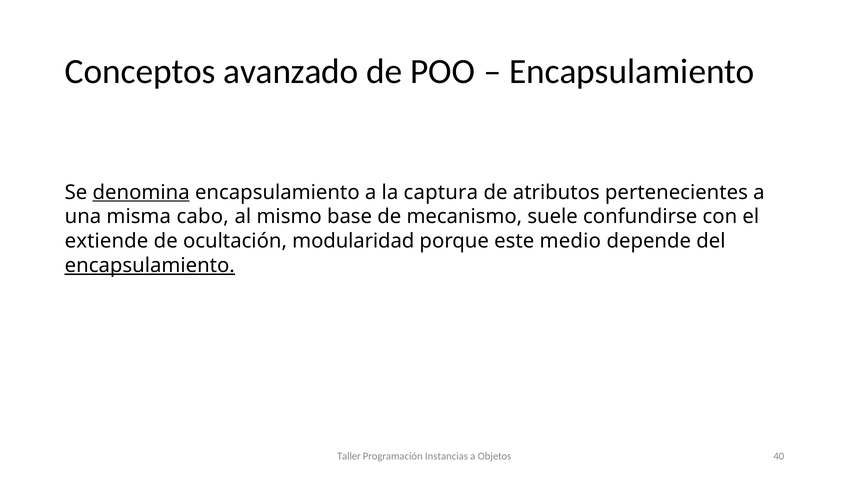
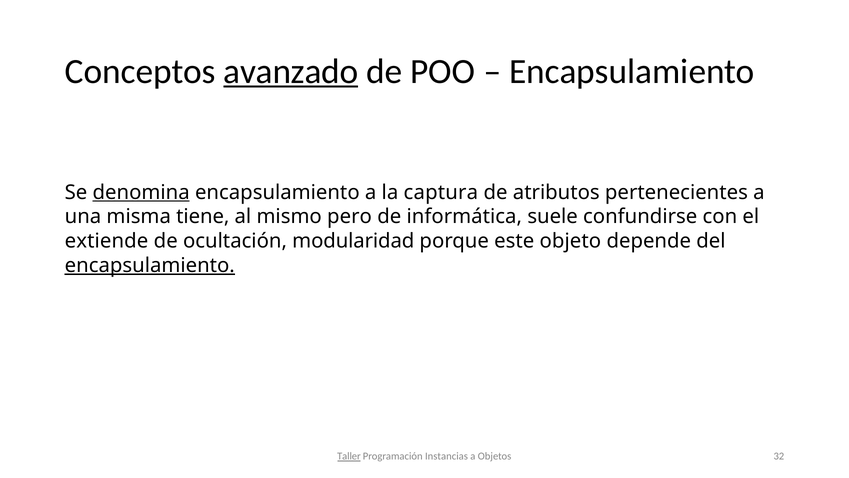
avanzado underline: none -> present (291, 71)
cabo: cabo -> tiene (203, 217)
base: base -> pero (349, 217)
mecanismo: mecanismo -> informática (464, 217)
medio: medio -> objeto (570, 241)
Taller underline: none -> present (349, 456)
40: 40 -> 32 (779, 456)
